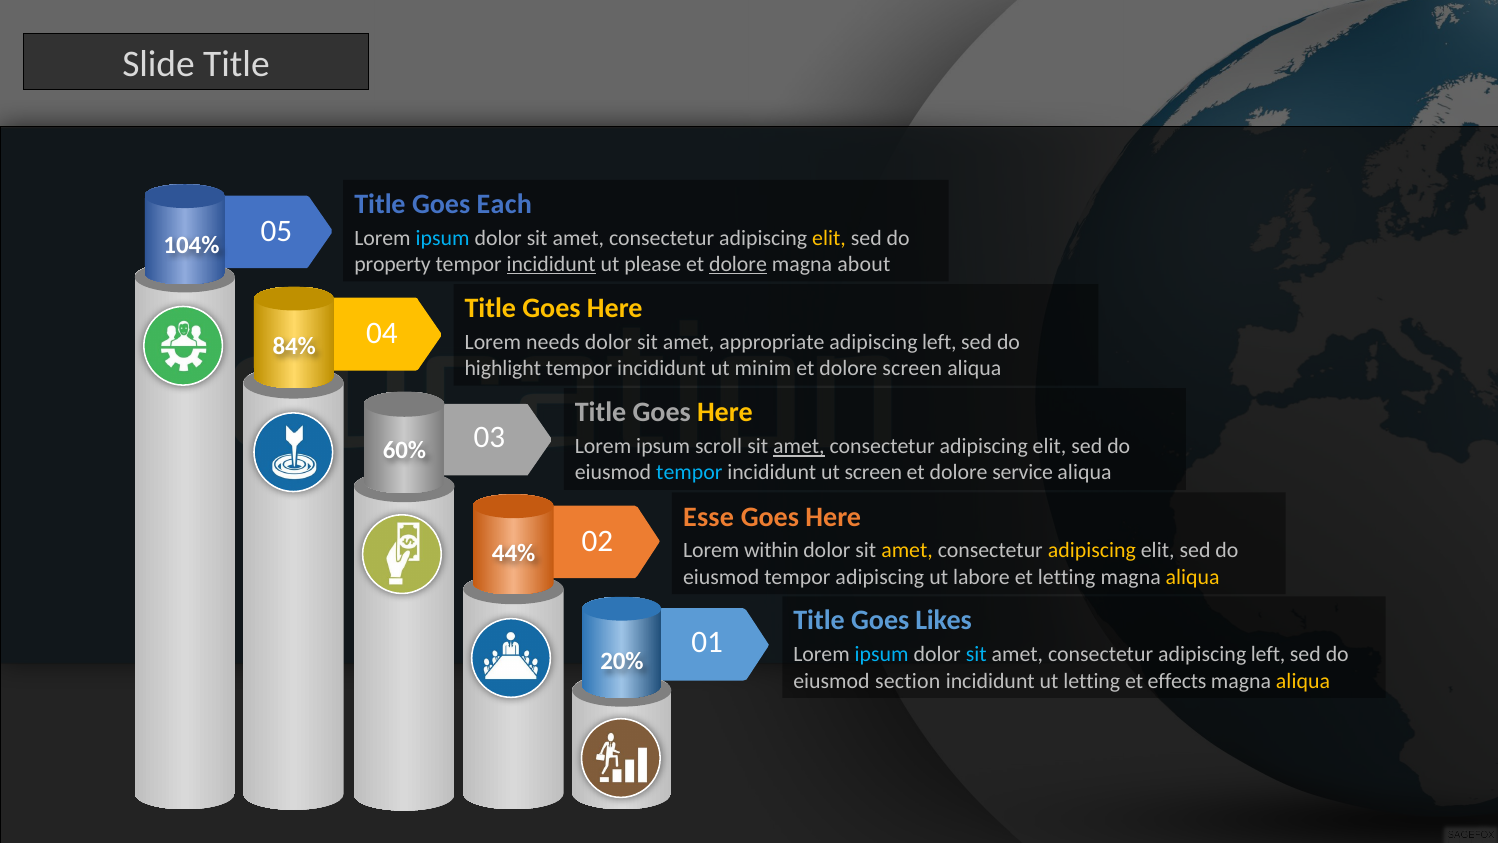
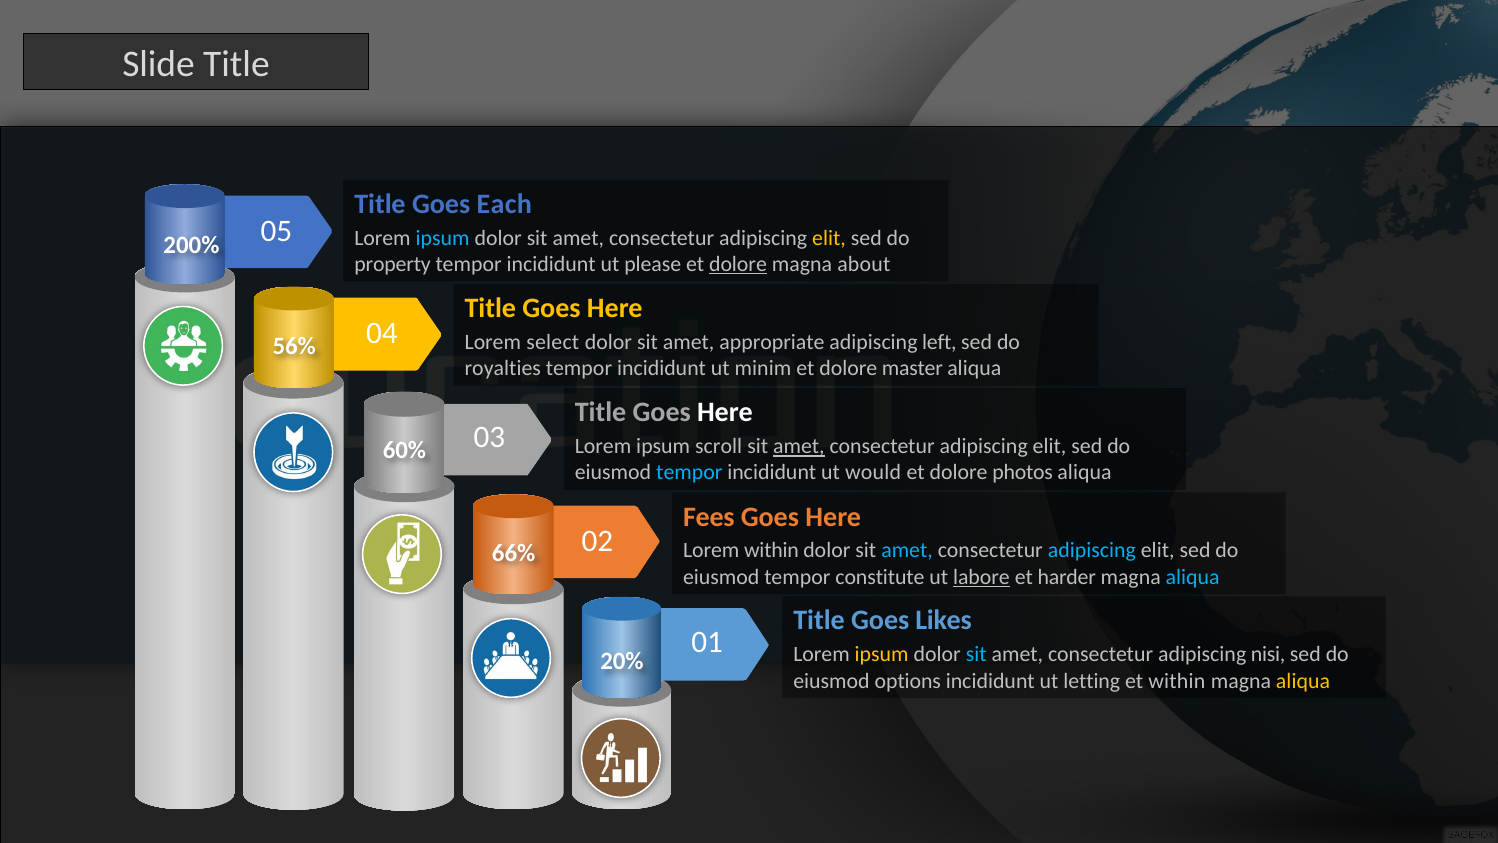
104%: 104% -> 200% (191, 245)
incididunt underline: present -> none (551, 264)
needs: needs -> select (553, 342)
84%: 84% -> 56% (294, 346)
highlight: highlight -> royalties (503, 368)
dolore screen: screen -> master (912, 368)
Here colour: yellow -> white (725, 412)
ut screen: screen -> would (873, 472)
service: service -> photos (1023, 472)
Esse: Esse -> Fees (709, 517)
amet colour: yellow -> light blue (907, 551)
adipiscing colour: yellow -> light blue (1092, 551)
44%: 44% -> 66% (514, 553)
tempor adipiscing: adipiscing -> constitute (880, 577)
labore underline: none -> present (981, 577)
et letting: letting -> harder (1067, 577)
aliqua colour: yellow -> light blue (1193, 577)
ipsum colour: light blue -> yellow (882, 654)
consectetur adipiscing left: left -> nisi (1268, 654)
section: section -> options (908, 681)
et effects: effects -> within (1177, 681)
